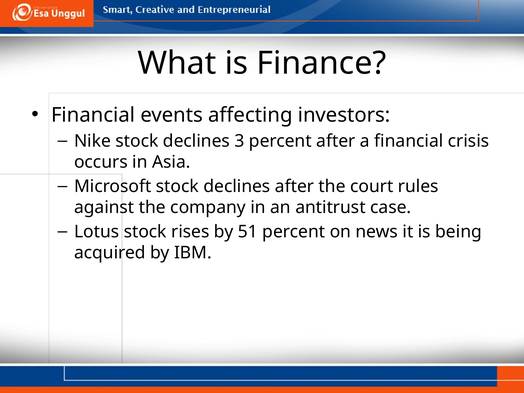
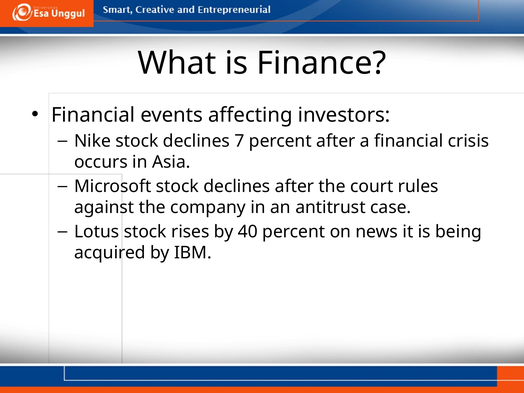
3: 3 -> 7 (239, 141)
51: 51 -> 40 (248, 232)
